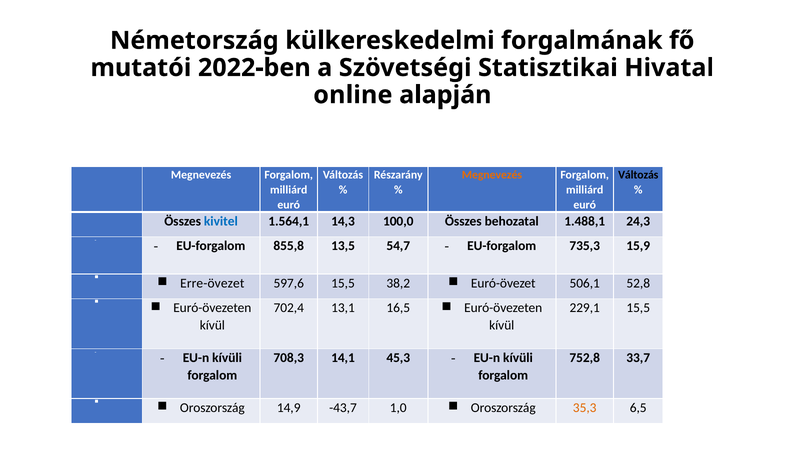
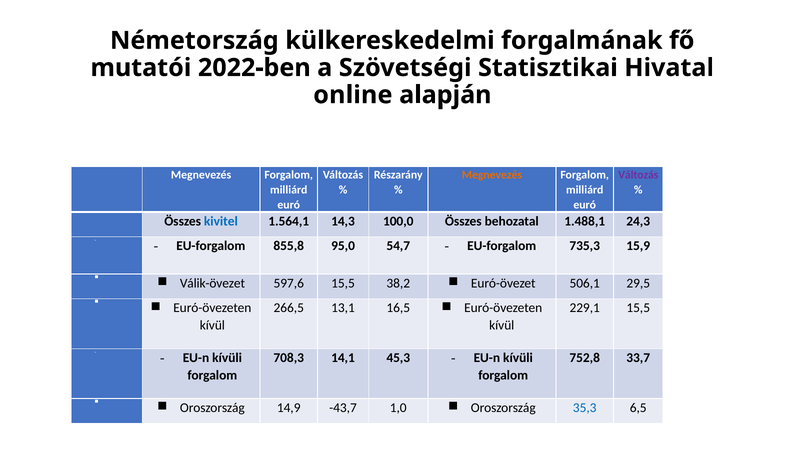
Változás colour: black -> purple (638, 175)
13,5: 13,5 -> 95,0 (343, 246)
Erre-övezet: Erre-övezet -> Válik-övezet (212, 283)
52,8: 52,8 -> 29,5 (638, 283)
702,4: 702,4 -> 266,5 (289, 308)
35,3 colour: orange -> blue (585, 408)
